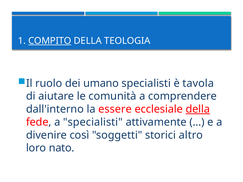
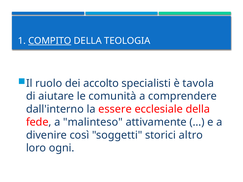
umano: umano -> accolto (101, 83)
della underline: present -> none (198, 109)
a specialisti: specialisti -> malinteso (93, 122)
nato: nato -> ogni (62, 148)
